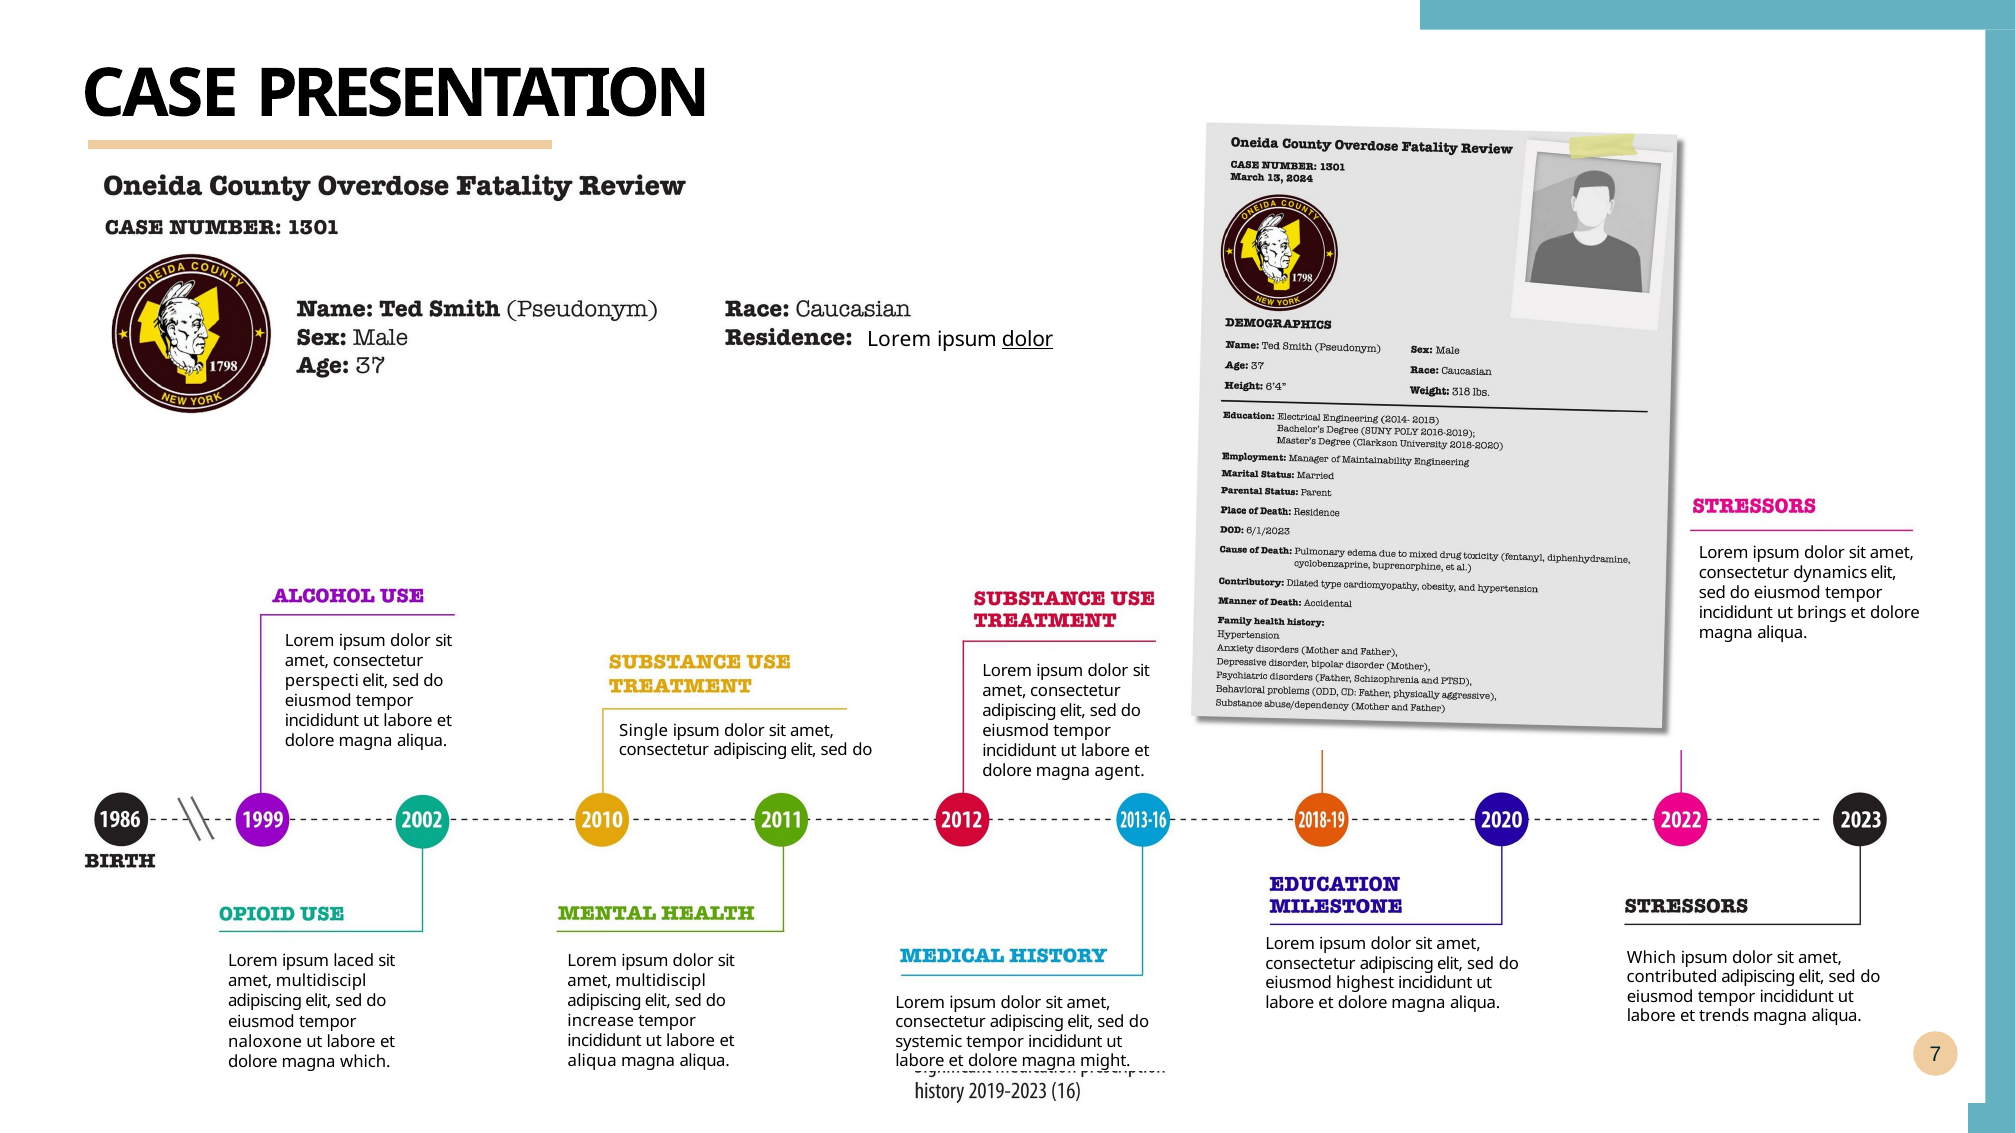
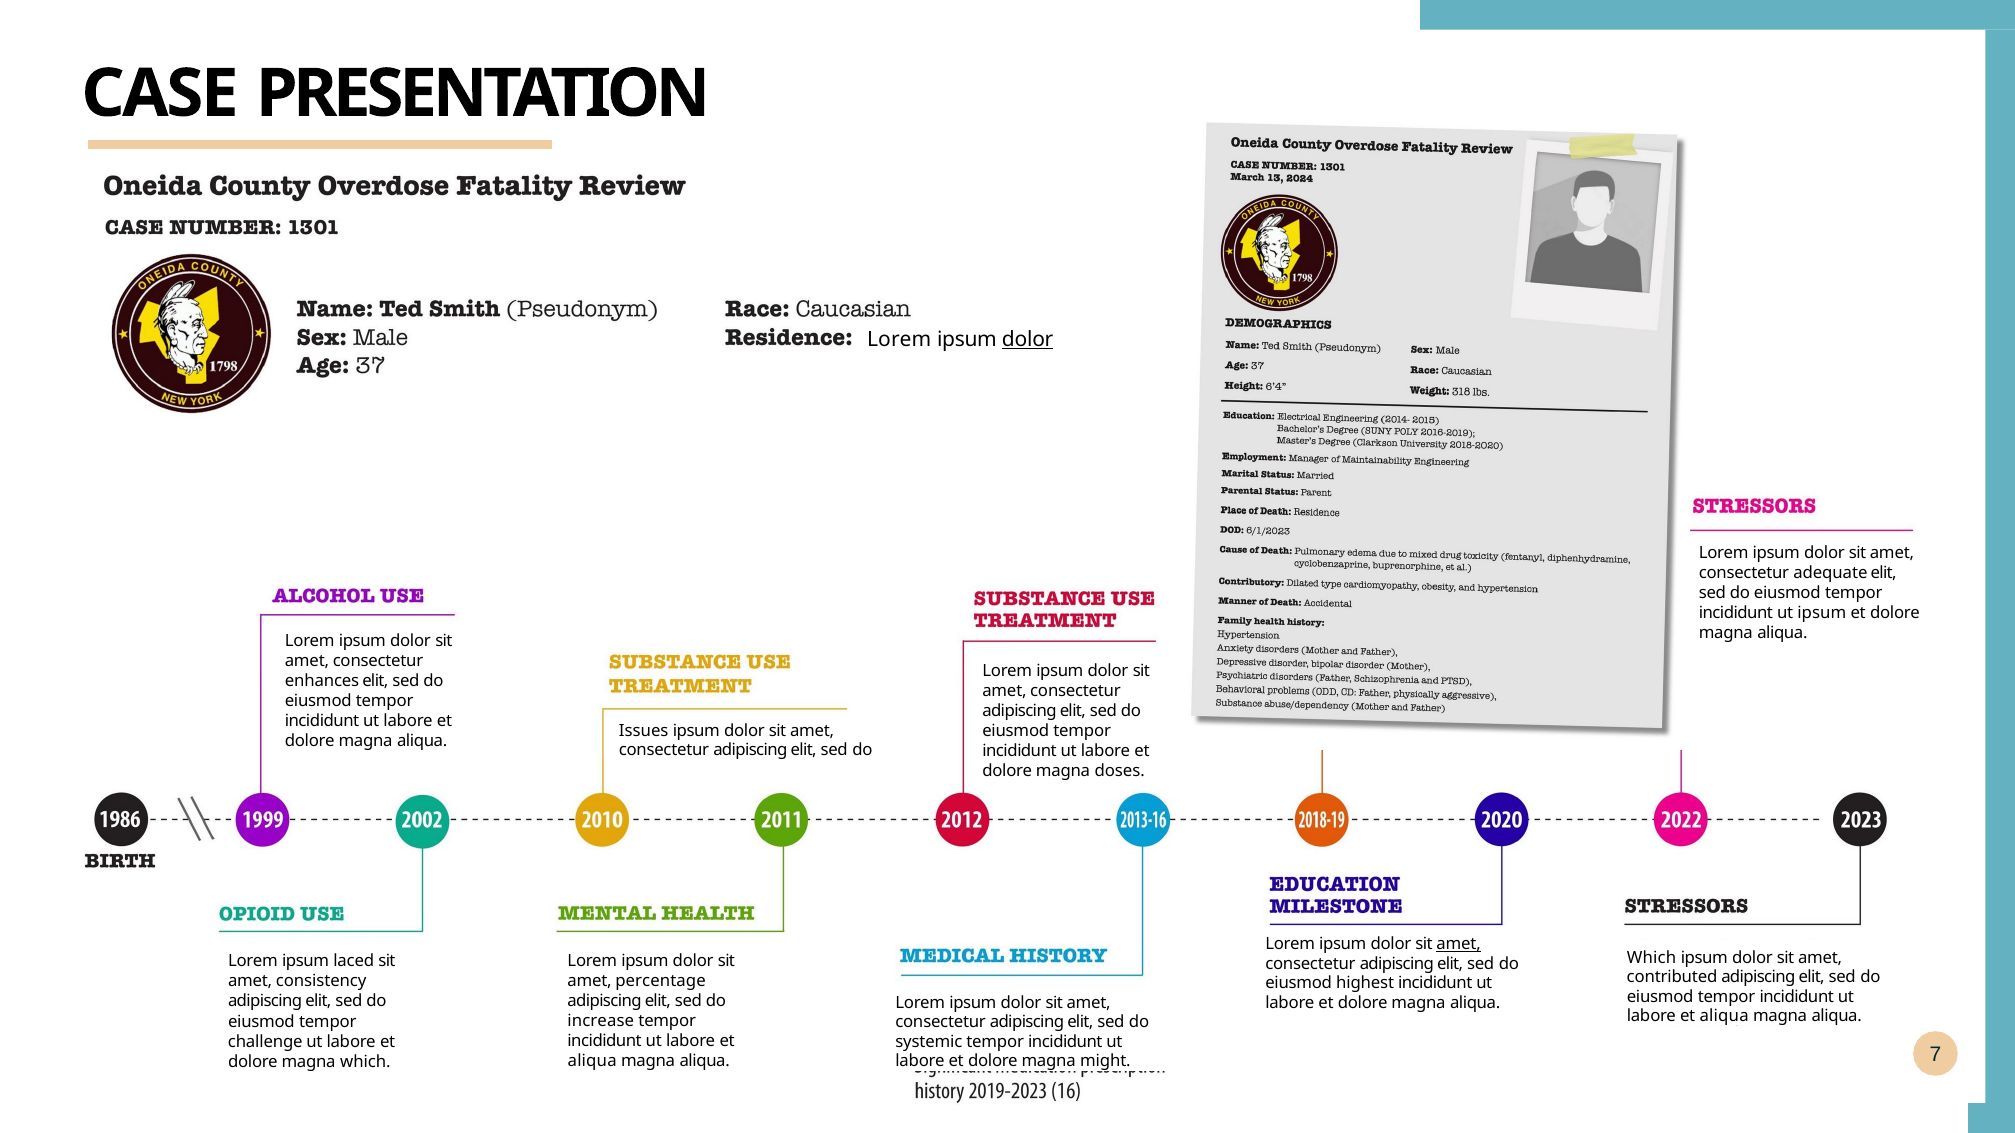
dynamics: dynamics -> adequate (1830, 573)
ut brings: brings -> ipsum (1822, 613)
perspecti: perspecti -> enhances (322, 681)
Single: Single -> Issues (644, 731)
agent: agent -> doses (1120, 772)
amet underline: none -> present (1459, 945)
multidiscipl: multidiscipl -> percentage (661, 981)
multidiscipl: multidiscipl -> consistency (321, 982)
trends: trends -> aliqua (1724, 1016)
naloxone: naloxone -> challenge (265, 1042)
